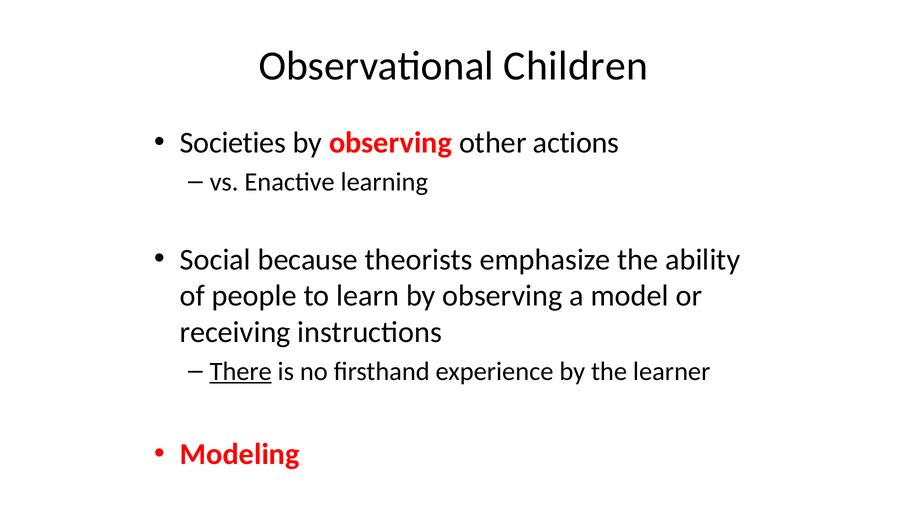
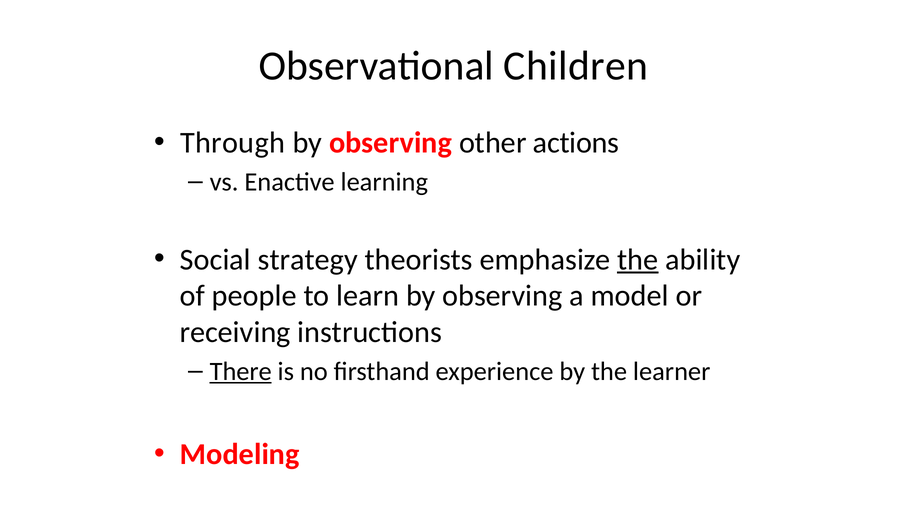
Societies: Societies -> Through (233, 143)
because: because -> strategy (308, 259)
the underline: none -> present (638, 259)
